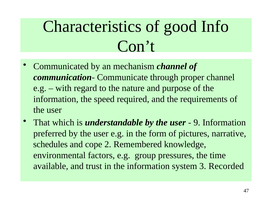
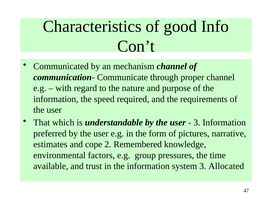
9: 9 -> 3 (197, 123)
schedules: schedules -> estimates (50, 144)
Recorded: Recorded -> Allocated (226, 166)
